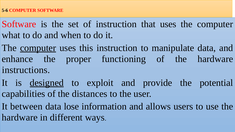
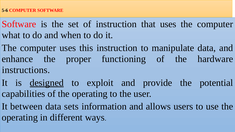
computer underline: present -> none (38, 48)
of the distances: distances -> operating (90, 94)
lose: lose -> sets (71, 107)
hardware: hardware -> operating (20, 118)
